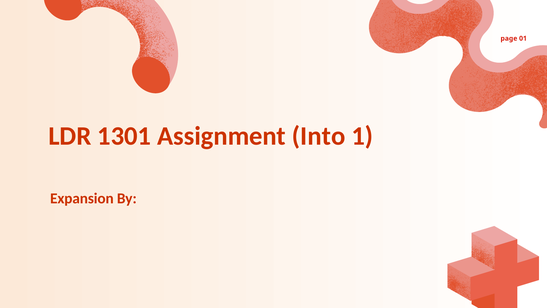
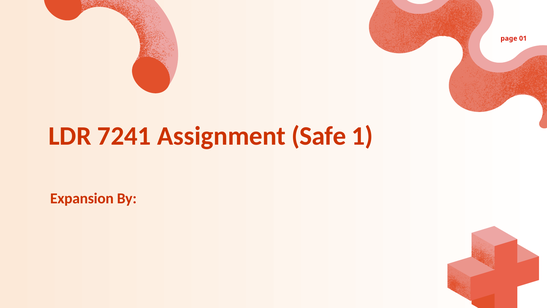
1301: 1301 -> 7241 (124, 136)
Into: Into -> Safe (319, 136)
